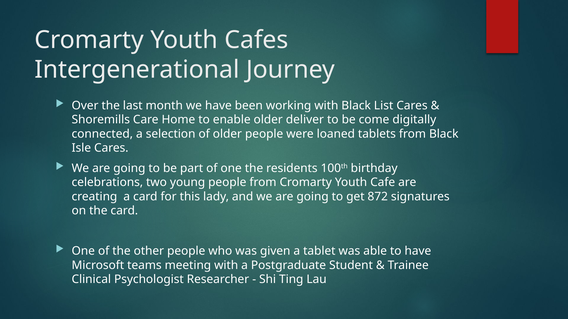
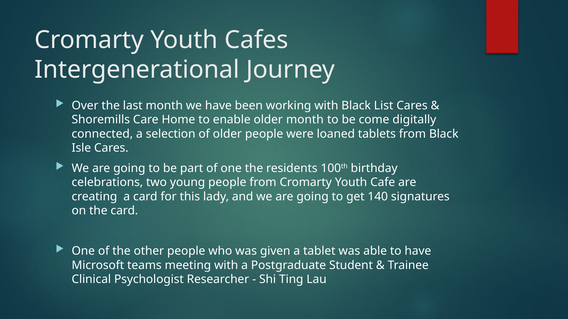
older deliver: deliver -> month (305, 120)
872: 872 -> 140 (378, 197)
